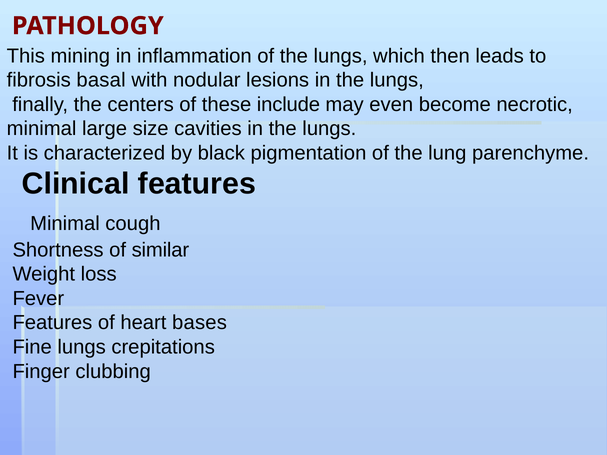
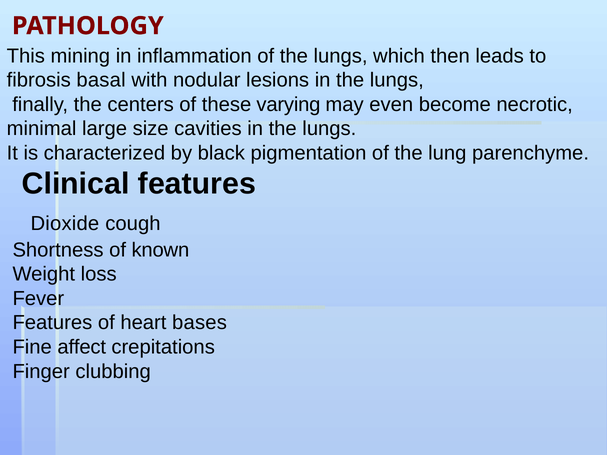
include: include -> varying (288, 104)
Minimal: Minimal -> Dioxide (65, 224)
similar: similar -> known (160, 250)
Fine lungs: lungs -> affect (82, 347)
